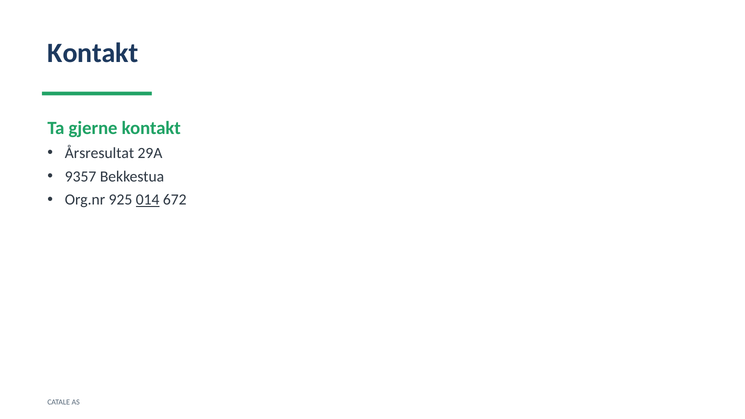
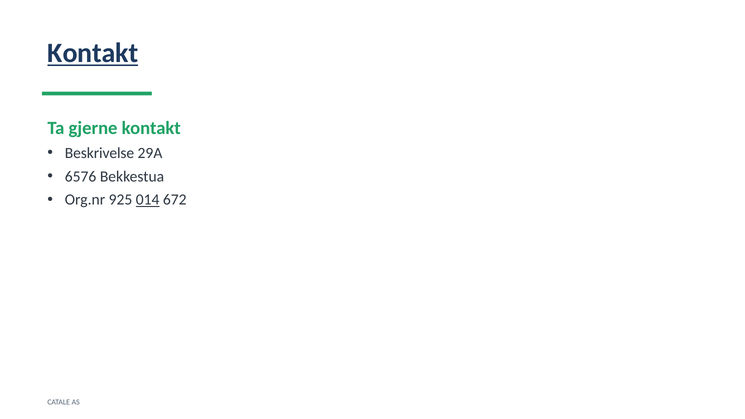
Kontakt underline: none -> present (93, 53)
Årsresultat: Årsresultat -> Beskrivelse (100, 153)
9357: 9357 -> 6576 (81, 176)
